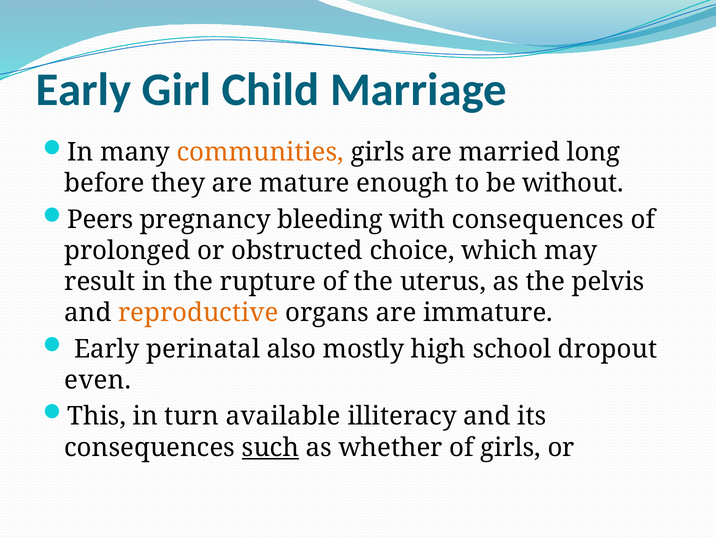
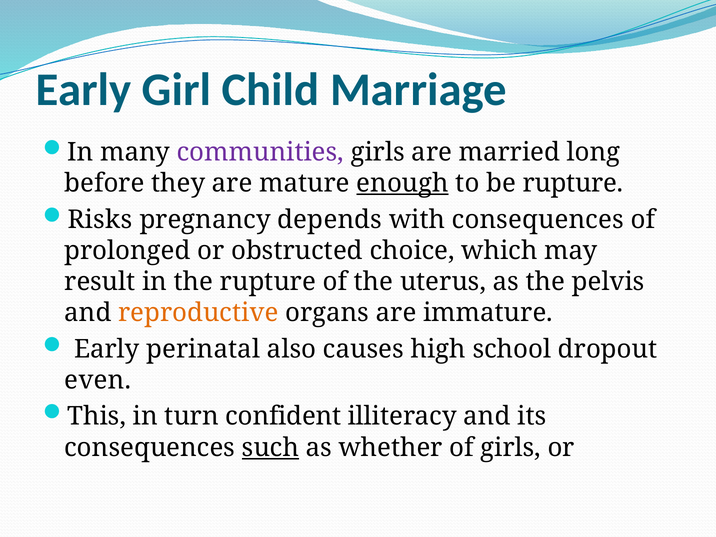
communities colour: orange -> purple (260, 152)
enough underline: none -> present (403, 183)
be without: without -> rupture (573, 183)
Peers: Peers -> Risks (100, 220)
bleeding: bleeding -> depends (330, 220)
mostly: mostly -> causes (363, 349)
available: available -> confident (283, 416)
